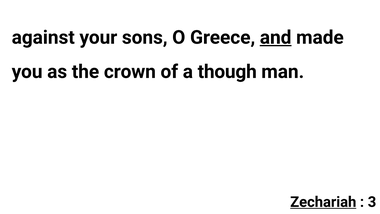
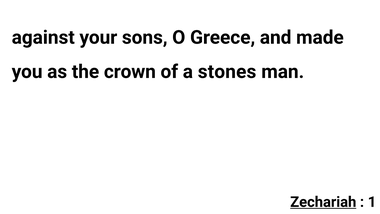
and underline: present -> none (276, 37)
though: though -> stones (227, 72)
3: 3 -> 1 (372, 202)
